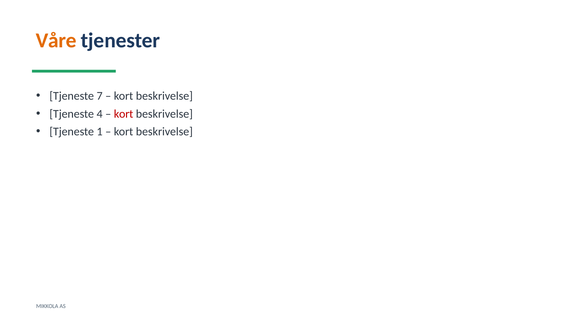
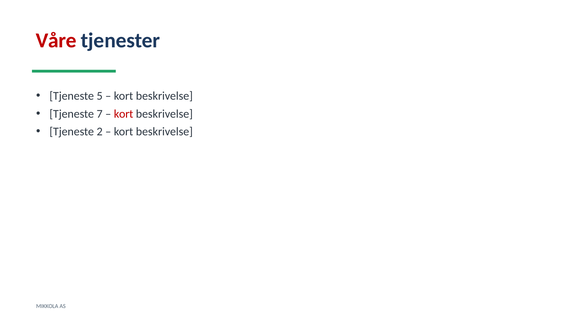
Våre colour: orange -> red (56, 41)
7: 7 -> 5 (100, 96)
4: 4 -> 7 (100, 114)
1: 1 -> 2 (100, 132)
